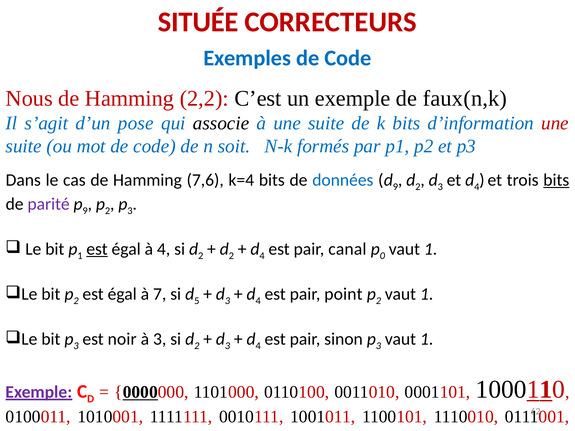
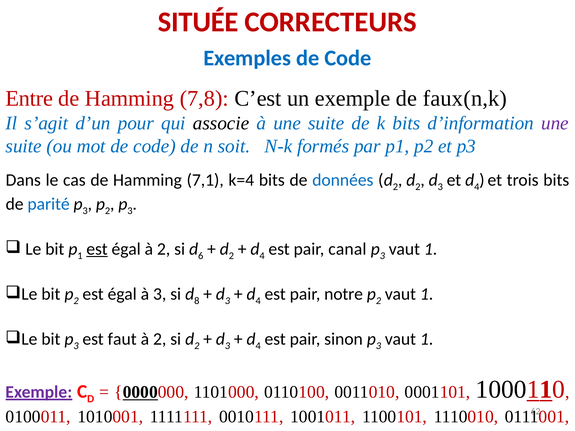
Nous: Nous -> Entre (29, 99)
2,2: 2,2 -> 7,8 (204, 99)
pose: pose -> pour (136, 123)
une colour: red -> purple (555, 123)
7,6: 7,6 -> 7,1 (205, 180)
9: 9 -> 2 (395, 187)
bits underline: present -> none (556, 180)
parité colour: purple -> blue (49, 204)
9: 9 -> 3 (85, 211)
égal à 4: 4 -> 2 (164, 249)
2: 2 -> 6 (201, 256)
0: 0 -> 3 (382, 256)
à 7: 7 -> 3 (160, 294)
5: 5 -> 8 (197, 301)
point: point -> notre (344, 294)
noir: noir -> faut (122, 339)
3: 3 -> 2 (160, 339)
